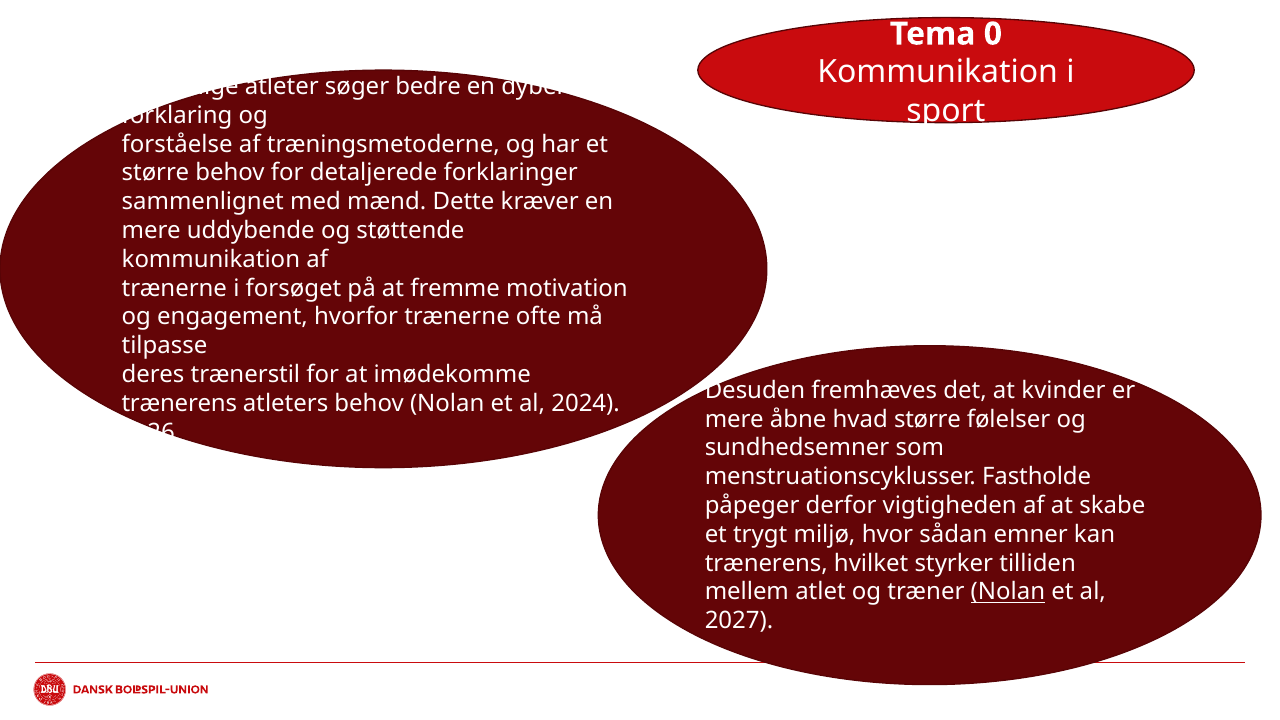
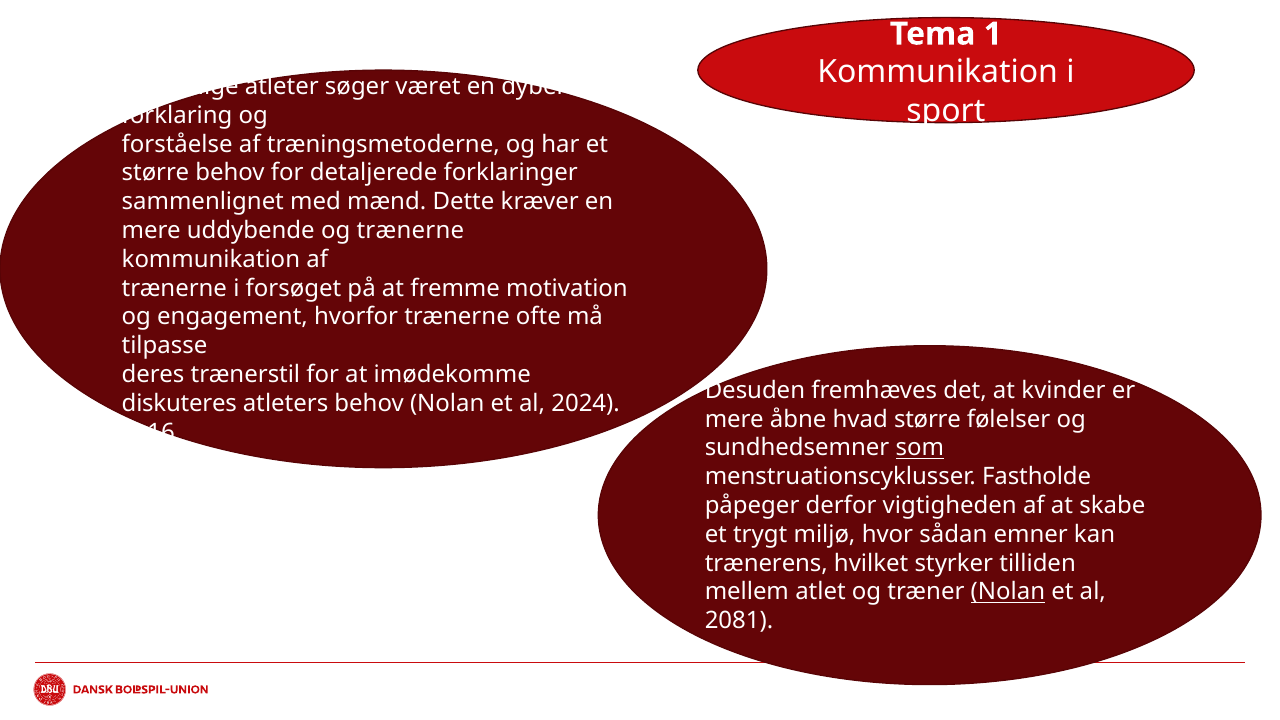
0: 0 -> 1 (993, 34)
bedre: bedre -> været (428, 87)
og støttende: støttende -> trænerne (410, 231)
trænerens: trænerens -> diskuteres (179, 403)
26: 26 -> 16 (161, 432)
som underline: none -> present (920, 448)
2027: 2027 -> 2081 (739, 621)
